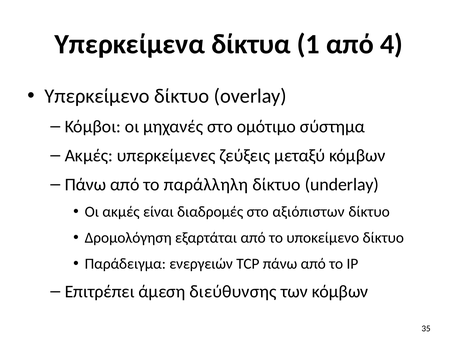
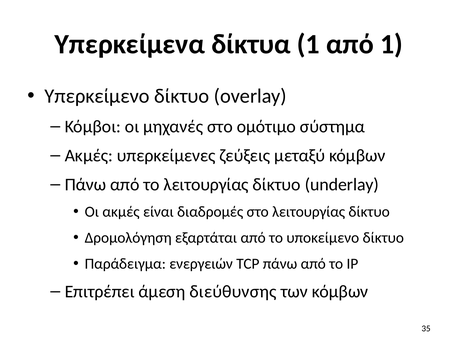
από 4: 4 -> 1 (392, 44)
το παράλληλη: παράλληλη -> λειτουργίας (206, 184)
στο αξιόπιστων: αξιόπιστων -> λειτουργίας (309, 212)
